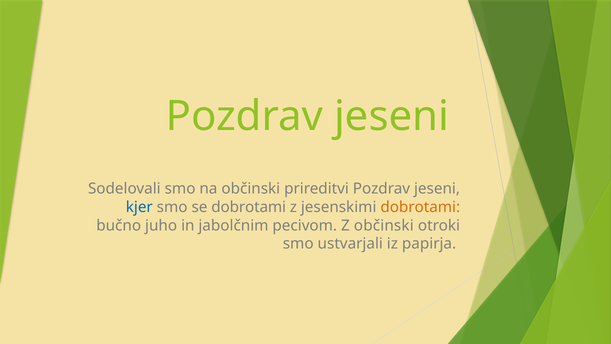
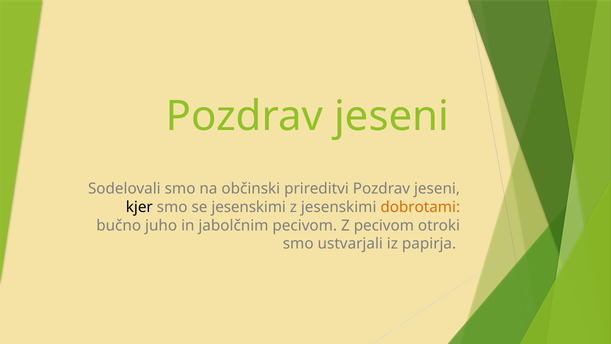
kjer colour: blue -> black (139, 207)
se dobrotami: dobrotami -> jesenskimi (249, 207)
Z občinski: občinski -> pecivom (384, 225)
